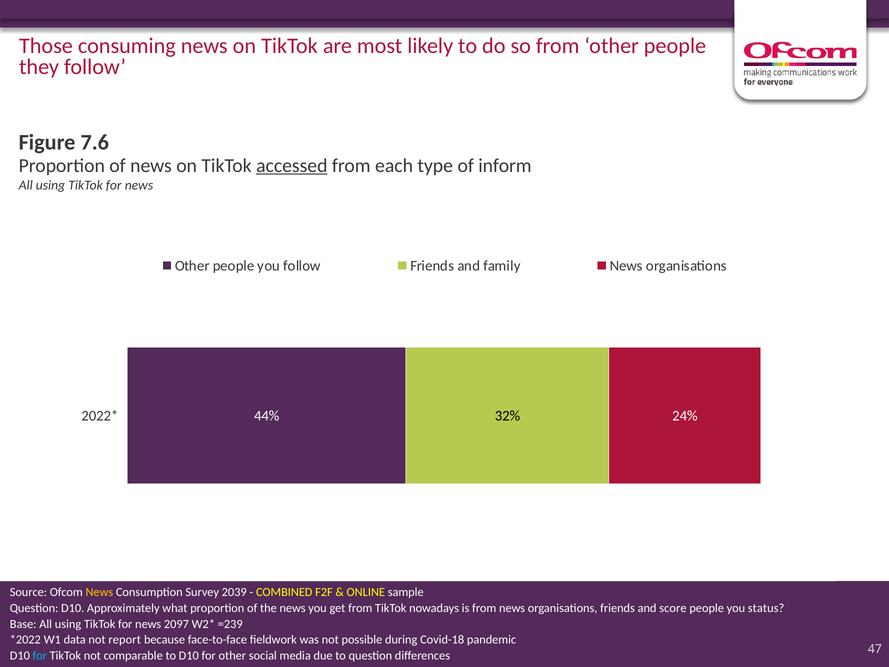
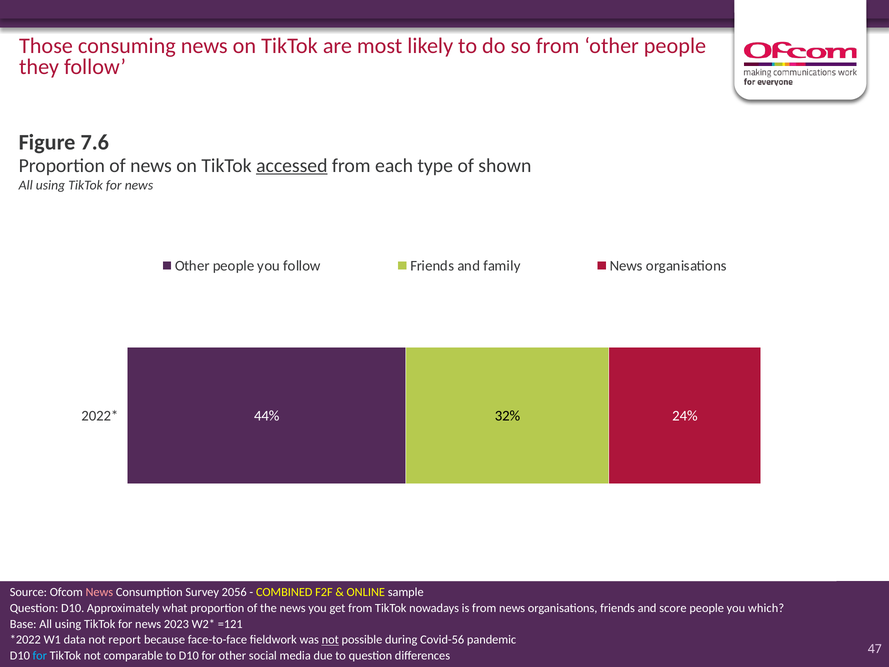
inform: inform -> shown (505, 165)
News colour: yellow -> pink (99, 592)
2039: 2039 -> 2056 (234, 592)
status: status -> which (766, 608)
2097: 2097 -> 2023 (176, 624)
=239: =239 -> =121 (230, 624)
not underline: none -> present (330, 640)
Covid-18: Covid-18 -> Covid-56 (442, 640)
